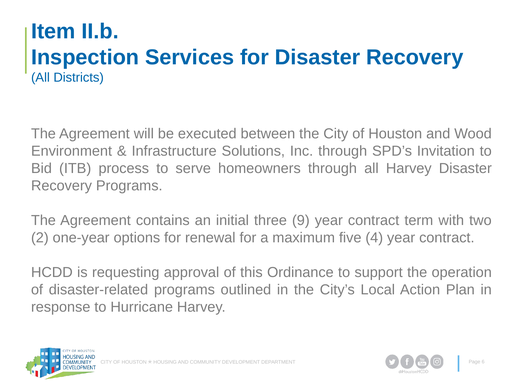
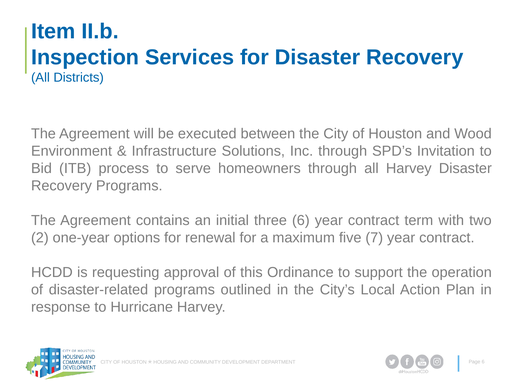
three 9: 9 -> 6 (301, 220)
4: 4 -> 7 (374, 237)
